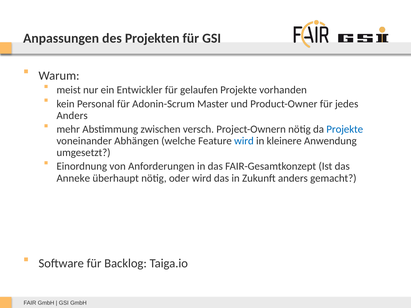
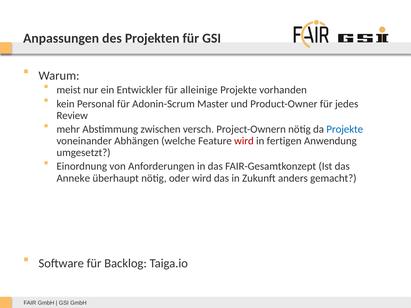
gelaufen: gelaufen -> alleinige (199, 90)
Anders: Anders -> Review (72, 116)
wird colour: blue -> red (244, 141)
kleinere: kleinere -> fertigen (284, 141)
